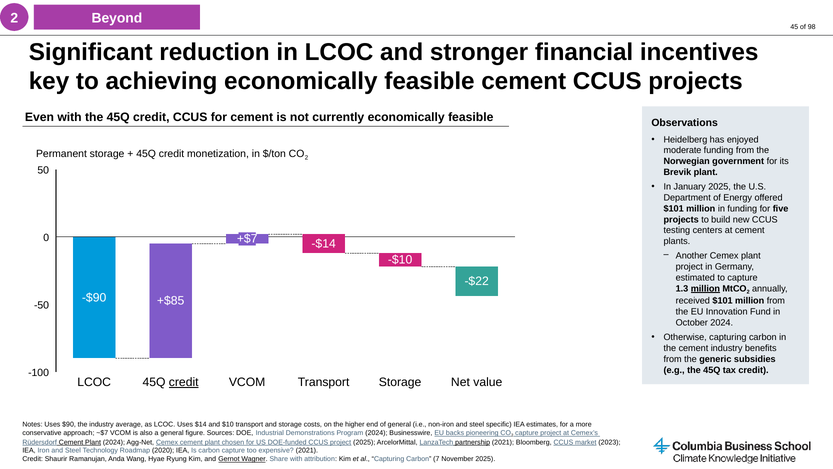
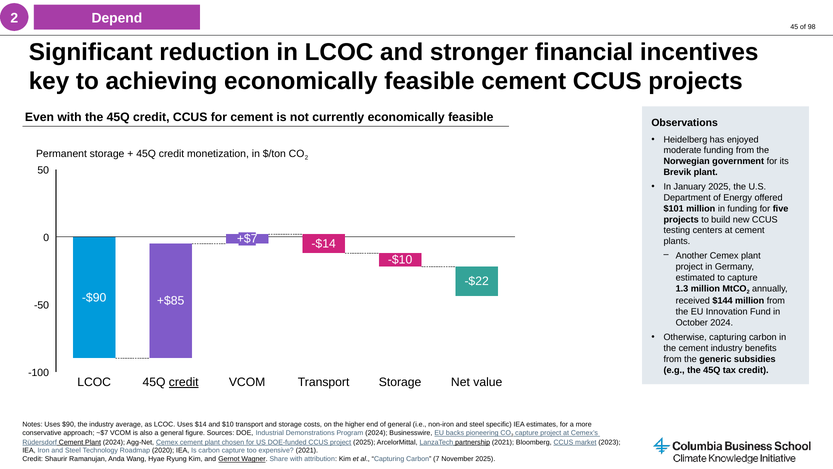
Beyond: Beyond -> Depend (117, 18)
million underline: present -> none (705, 288)
received $101: $101 -> $144 (723, 301)
